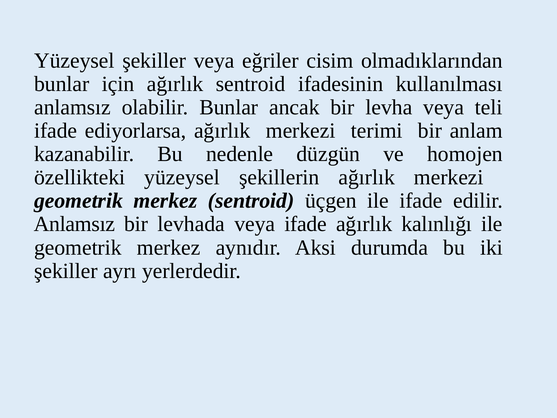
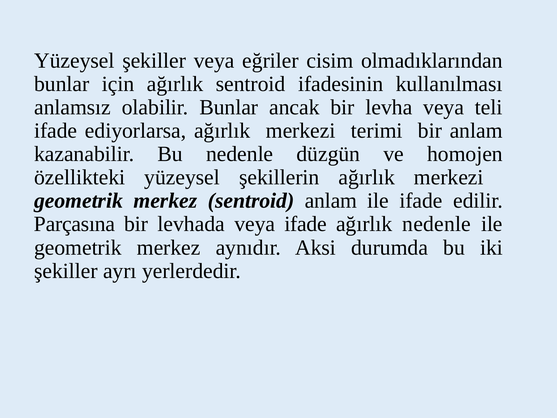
sentroid üçgen: üçgen -> anlam (331, 201)
Anlamsız: Anlamsız -> Parçasına (74, 224)
ağırlık kalınlığı: kalınlığı -> nedenle (437, 224)
